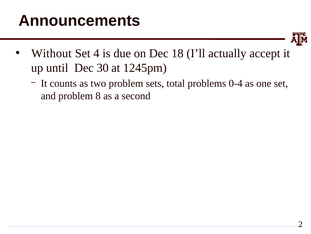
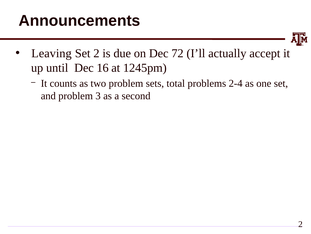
Without: Without -> Leaving (51, 53)
Set 4: 4 -> 2 (96, 53)
18: 18 -> 72 (178, 53)
30: 30 -> 16 (103, 68)
0-4: 0-4 -> 2-4 (236, 83)
8: 8 -> 3 (98, 96)
